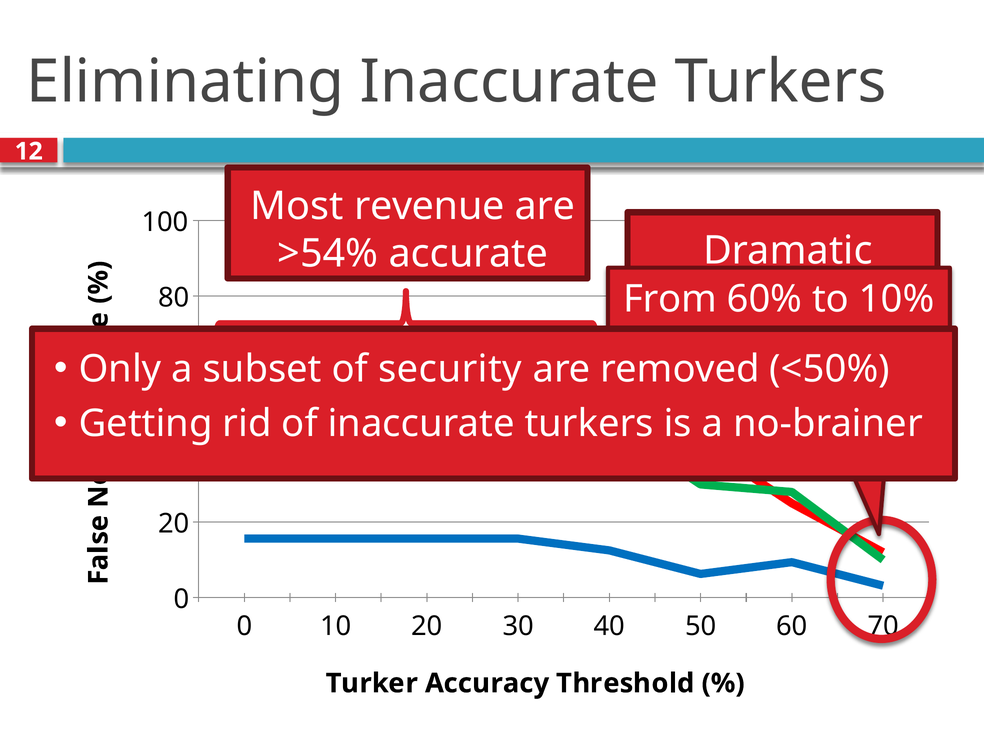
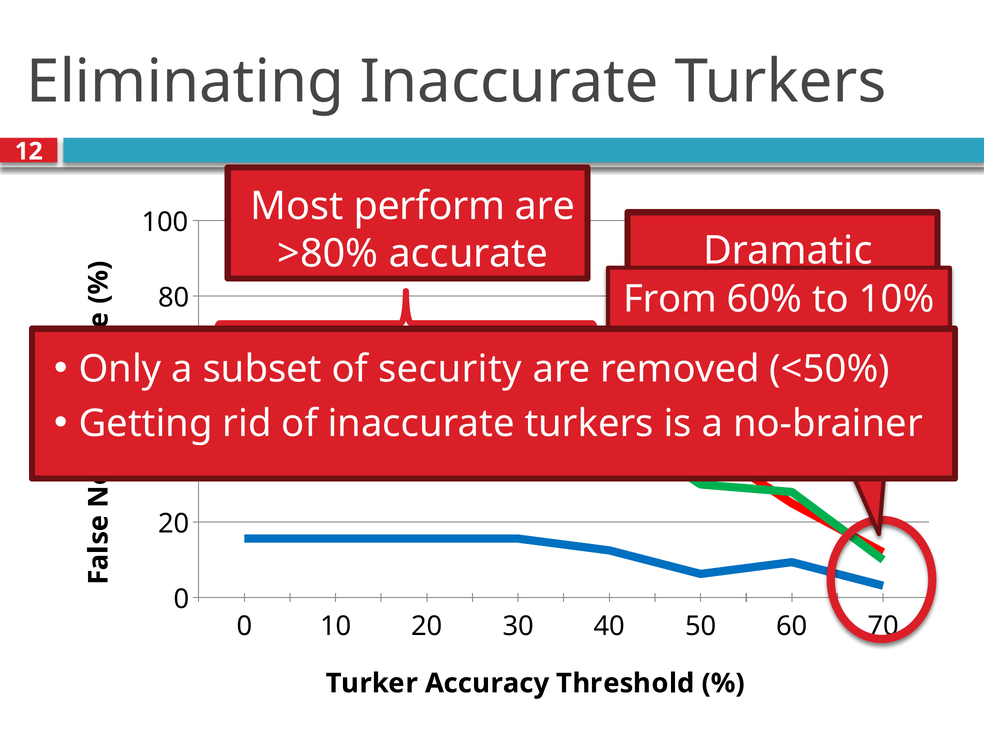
revenue: revenue -> perform (429, 206)
>54%: >54% -> >80% (328, 254)
